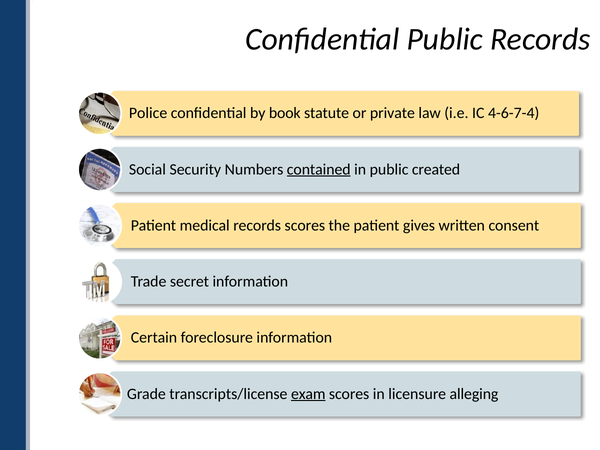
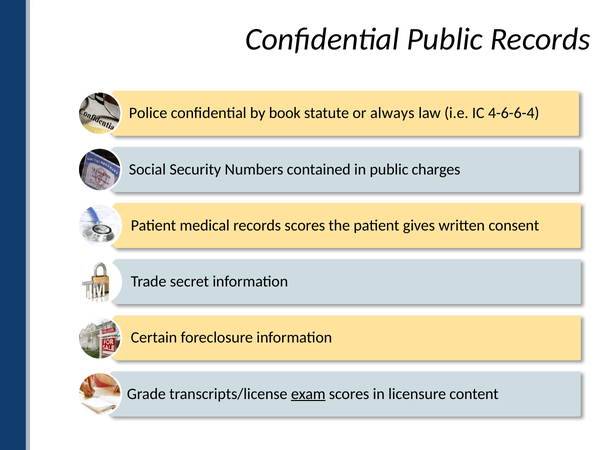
private: private -> always (392, 113)
4-6-7-4: 4-6-7-4 -> 4-6-6-4 (514, 113)
contained underline: present -> none (319, 169)
created: created -> charges (436, 169)
alleging: alleging -> content (474, 394)
